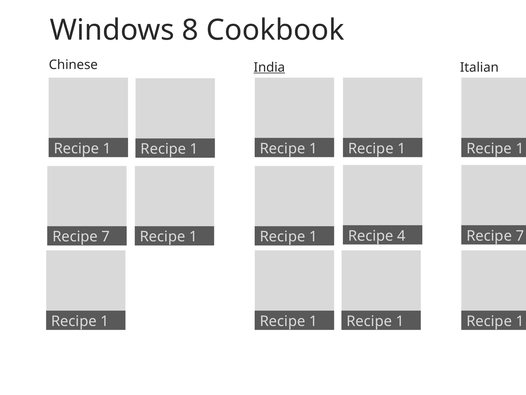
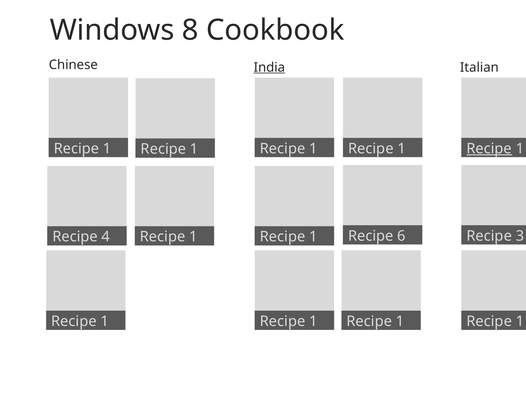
Recipe underline: none -> present (489, 148)
4: 4 -> 6 (401, 236)
7: 7 -> 3 (520, 236)
7: 7 -> 4 (106, 237)
